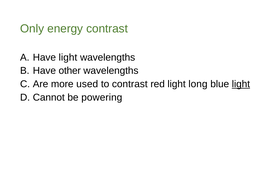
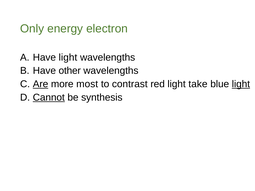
energy contrast: contrast -> electron (107, 29)
Are underline: none -> present (41, 84)
used: used -> most (87, 84)
long: long -> take (198, 84)
Cannot underline: none -> present (49, 98)
powering: powering -> synthesis (102, 98)
